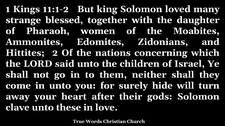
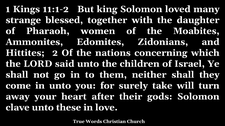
hide: hide -> take (162, 86)
